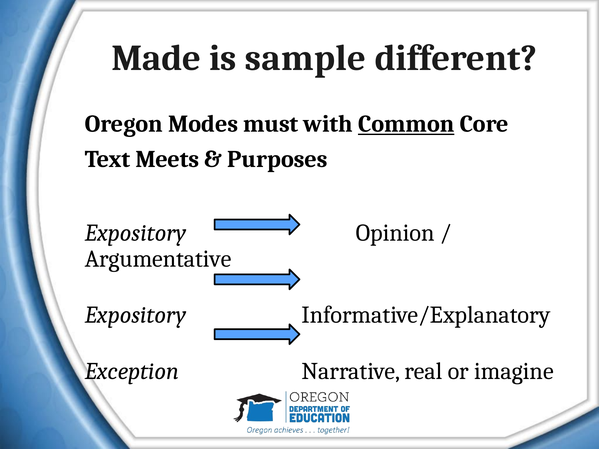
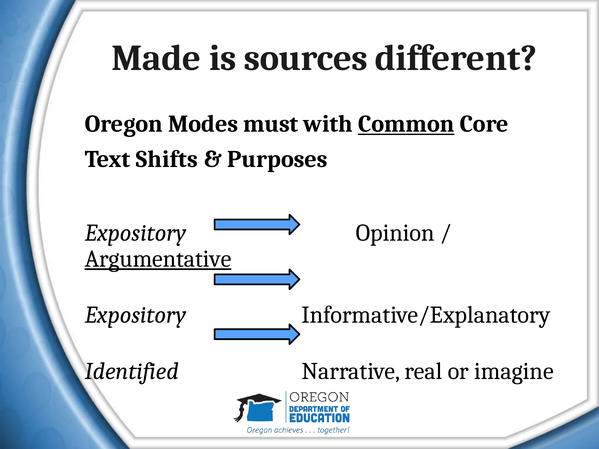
sample: sample -> sources (306, 58)
Meets: Meets -> Shifts (167, 159)
Argumentative underline: none -> present (158, 259)
Exception: Exception -> Identified (132, 371)
